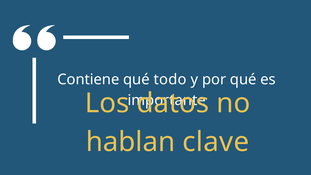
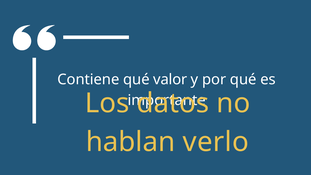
todo: todo -> valor (170, 79)
clave: clave -> verlo (216, 142)
